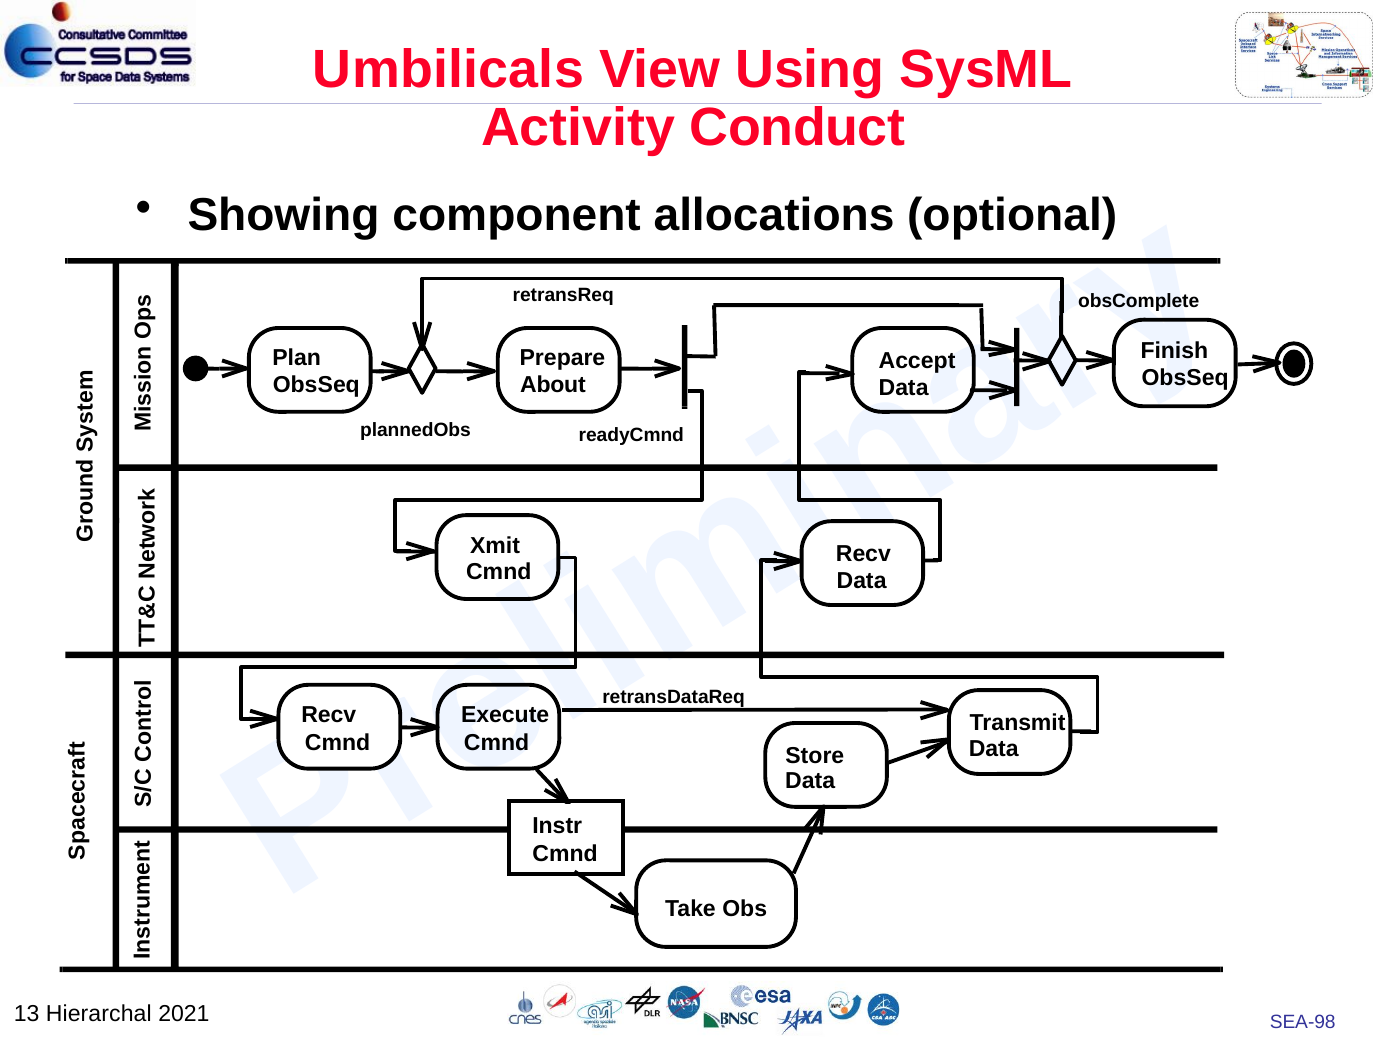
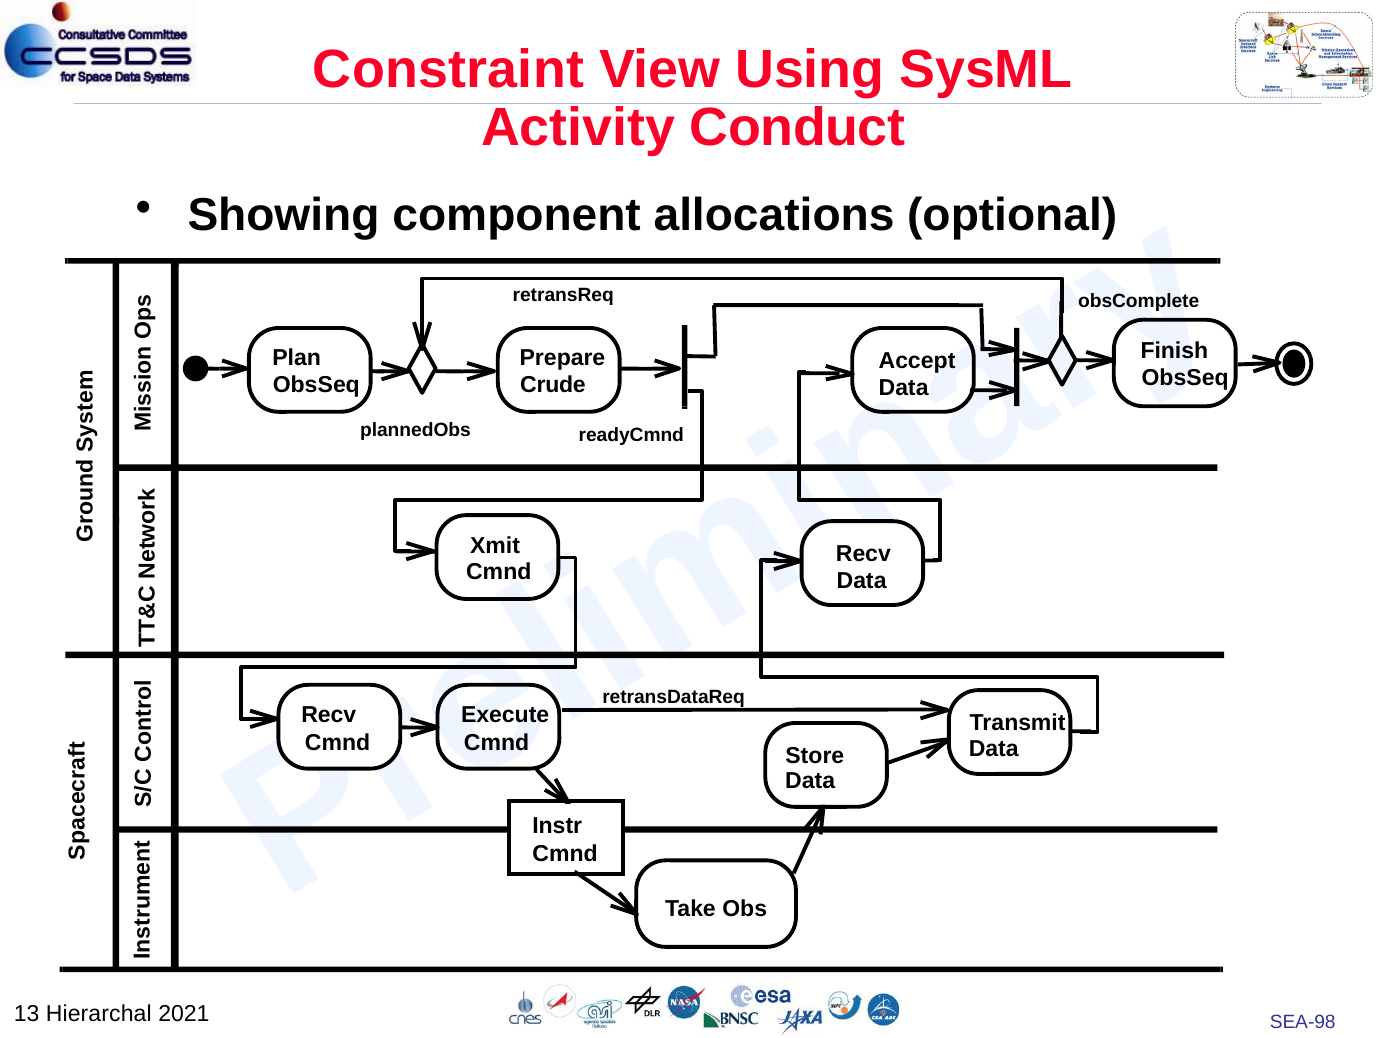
Umbilicals: Umbilicals -> Constraint (448, 69)
About: About -> Crude (553, 385)
